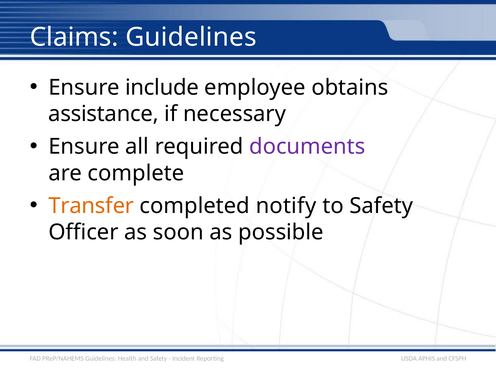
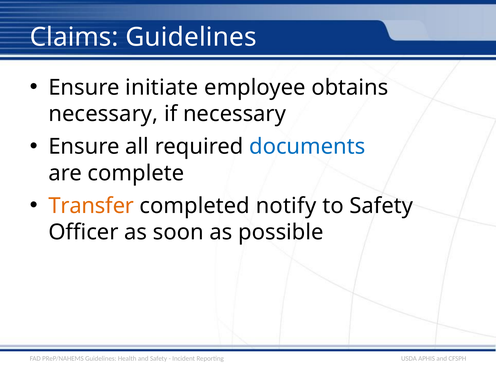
include: include -> initiate (162, 88)
assistance: assistance -> necessary (103, 114)
documents colour: purple -> blue (307, 147)
